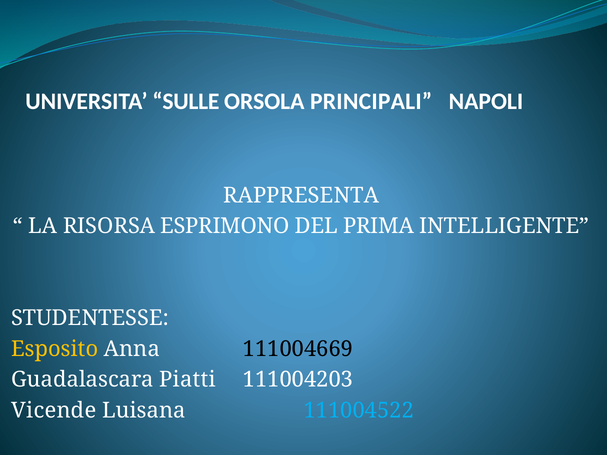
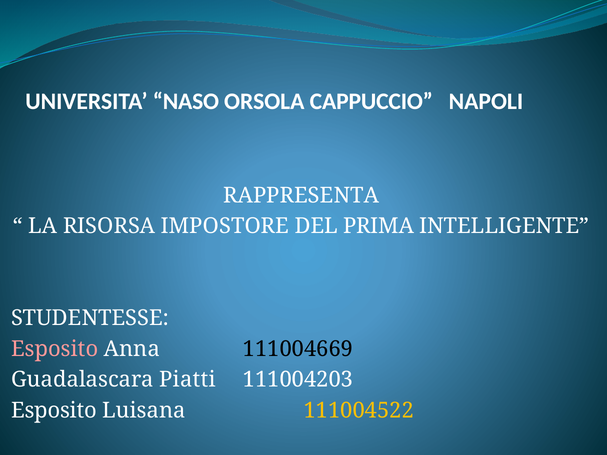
SULLE: SULLE -> NASO (186, 101)
PRINCIPALI: PRINCIPALI -> CAPPUCCIO (371, 101)
ESPRIMONO: ESPRIMONO -> IMPOSTORE (225, 226)
Esposito colour: yellow -> pink (55, 349)
Vicende: Vicende -> Esposito (54, 411)
111004522 colour: light blue -> yellow (359, 411)
